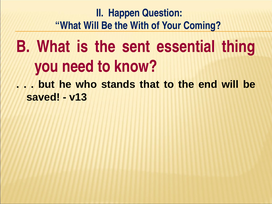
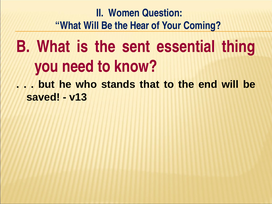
Happen: Happen -> Women (124, 13)
With: With -> Hear (140, 26)
